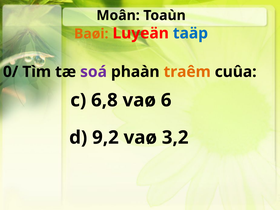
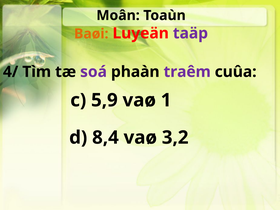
taäp colour: blue -> purple (190, 33)
0/: 0/ -> 4/ (11, 72)
traêm colour: orange -> purple (187, 72)
6,8: 6,8 -> 5,9 (104, 100)
6: 6 -> 1 (166, 100)
9,2: 9,2 -> 8,4 (105, 138)
